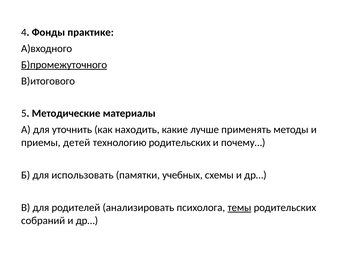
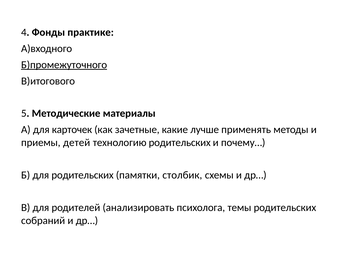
уточнить: уточнить -> карточек (72, 130)
находить: находить -> зачетные (137, 130)
для использовать: использовать -> родительских (83, 175)
учебных: учебных -> столбик (182, 175)
темы underline: present -> none (239, 208)
